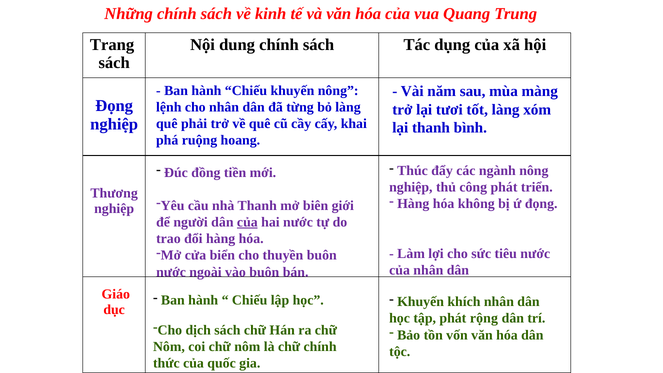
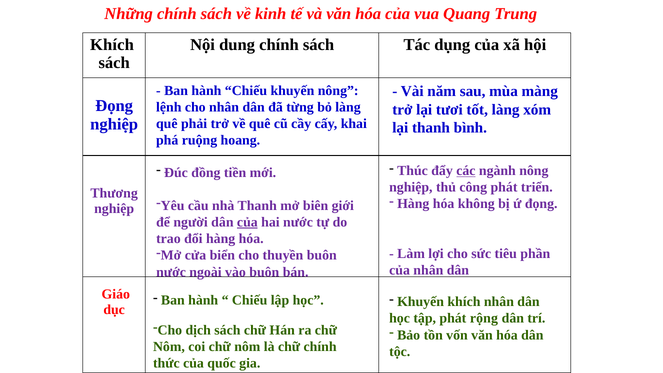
Trang: Trang -> Khích (112, 45)
các underline: none -> present (466, 171)
tiêu nước: nước -> phần (535, 254)
